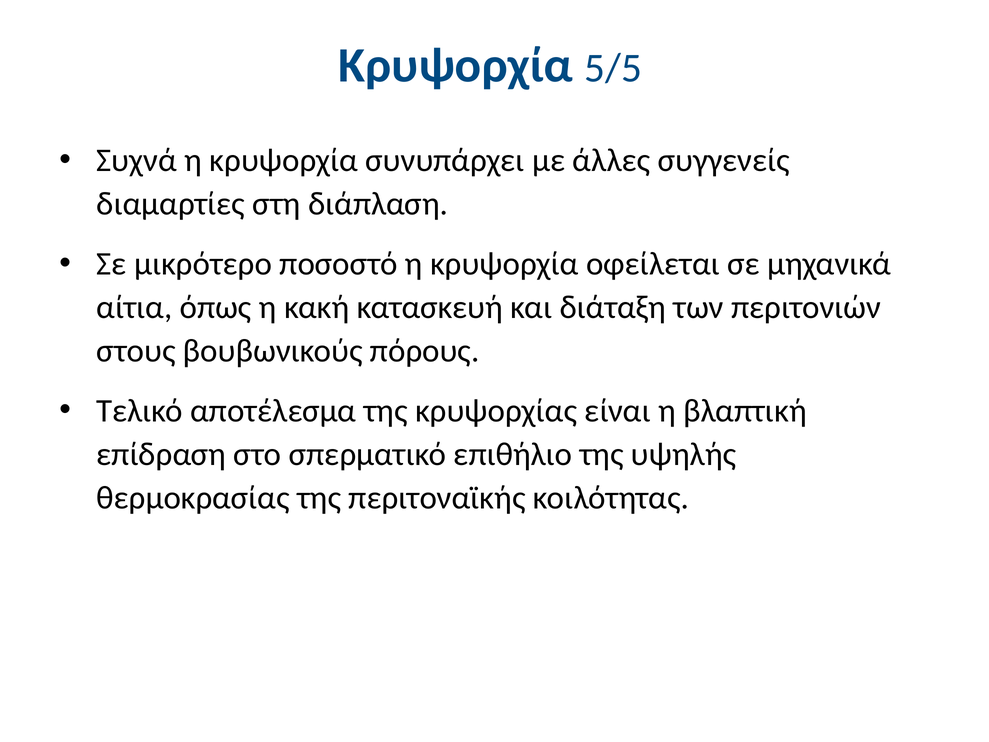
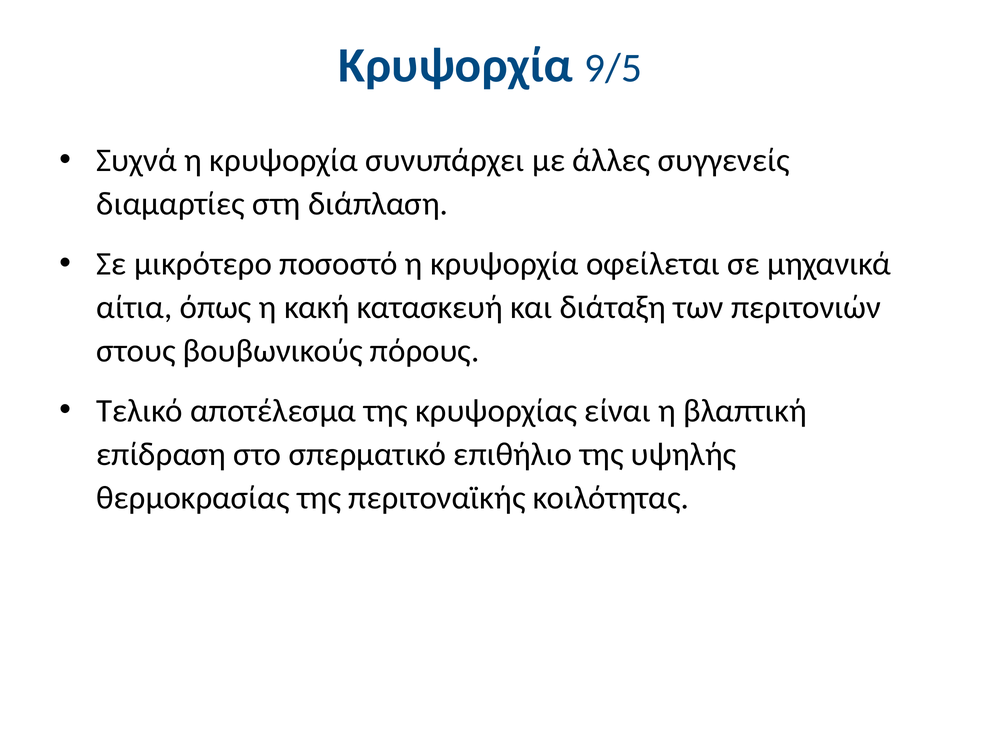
5/5: 5/5 -> 9/5 (613, 68)
